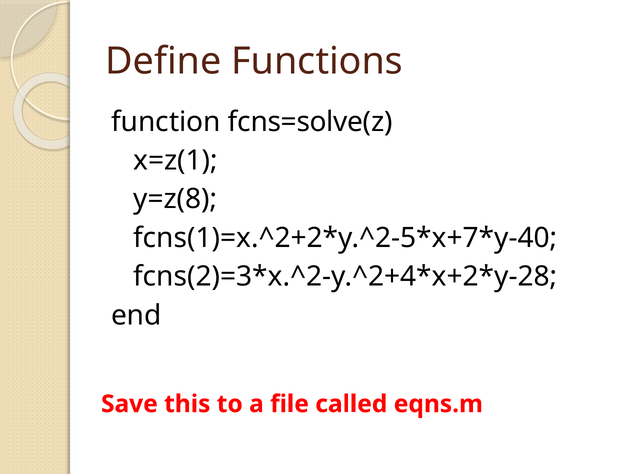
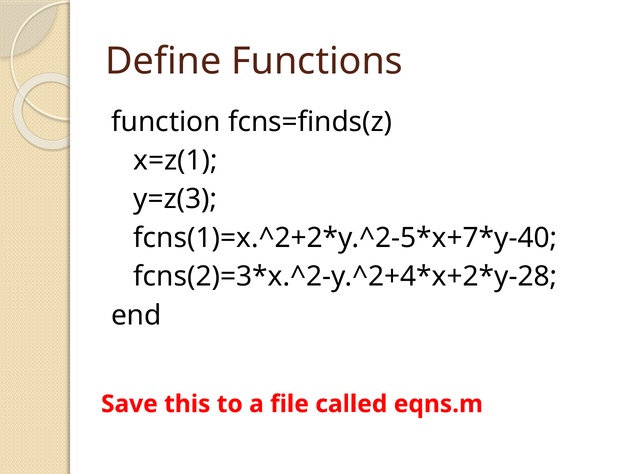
fcns=solve(z: fcns=solve(z -> fcns=finds(z (310, 122)
y=z(8: y=z(8 -> y=z(3 (175, 199)
